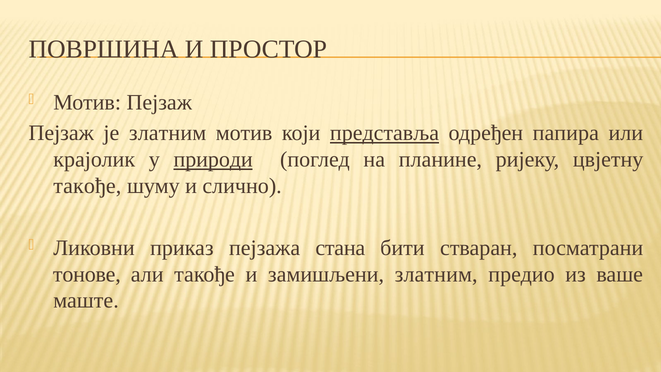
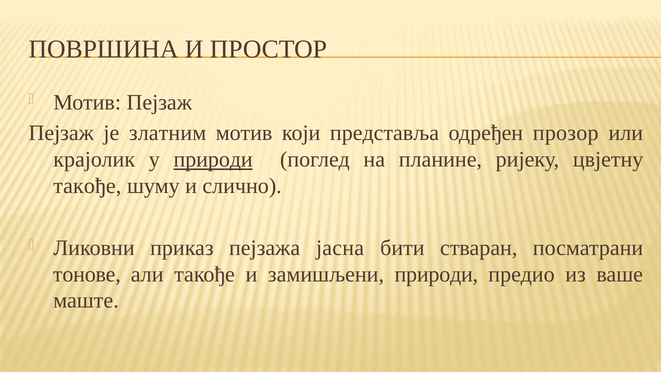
представља underline: present -> none (385, 133)
папира: папира -> прозор (566, 133)
стана: стана -> јасна (340, 248)
замишљени златним: златним -> природи (436, 274)
